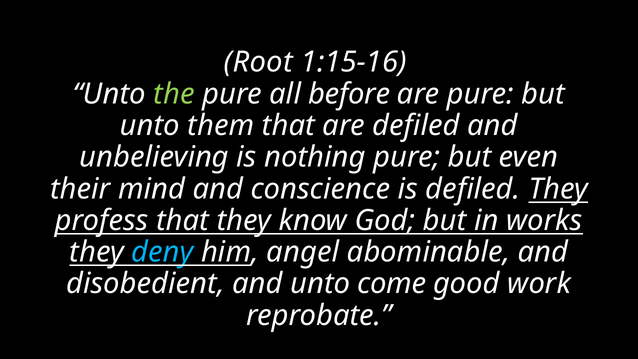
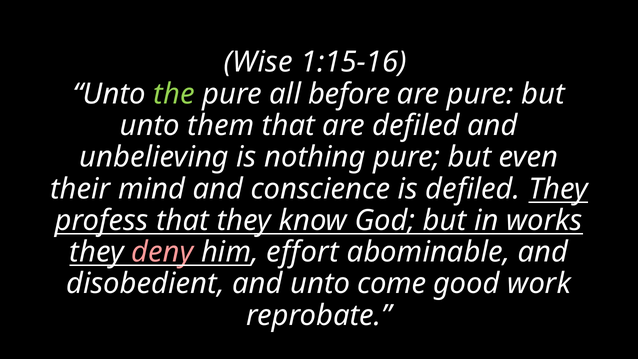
Root: Root -> Wise (258, 62)
deny colour: light blue -> pink (162, 252)
angel: angel -> effort (303, 252)
